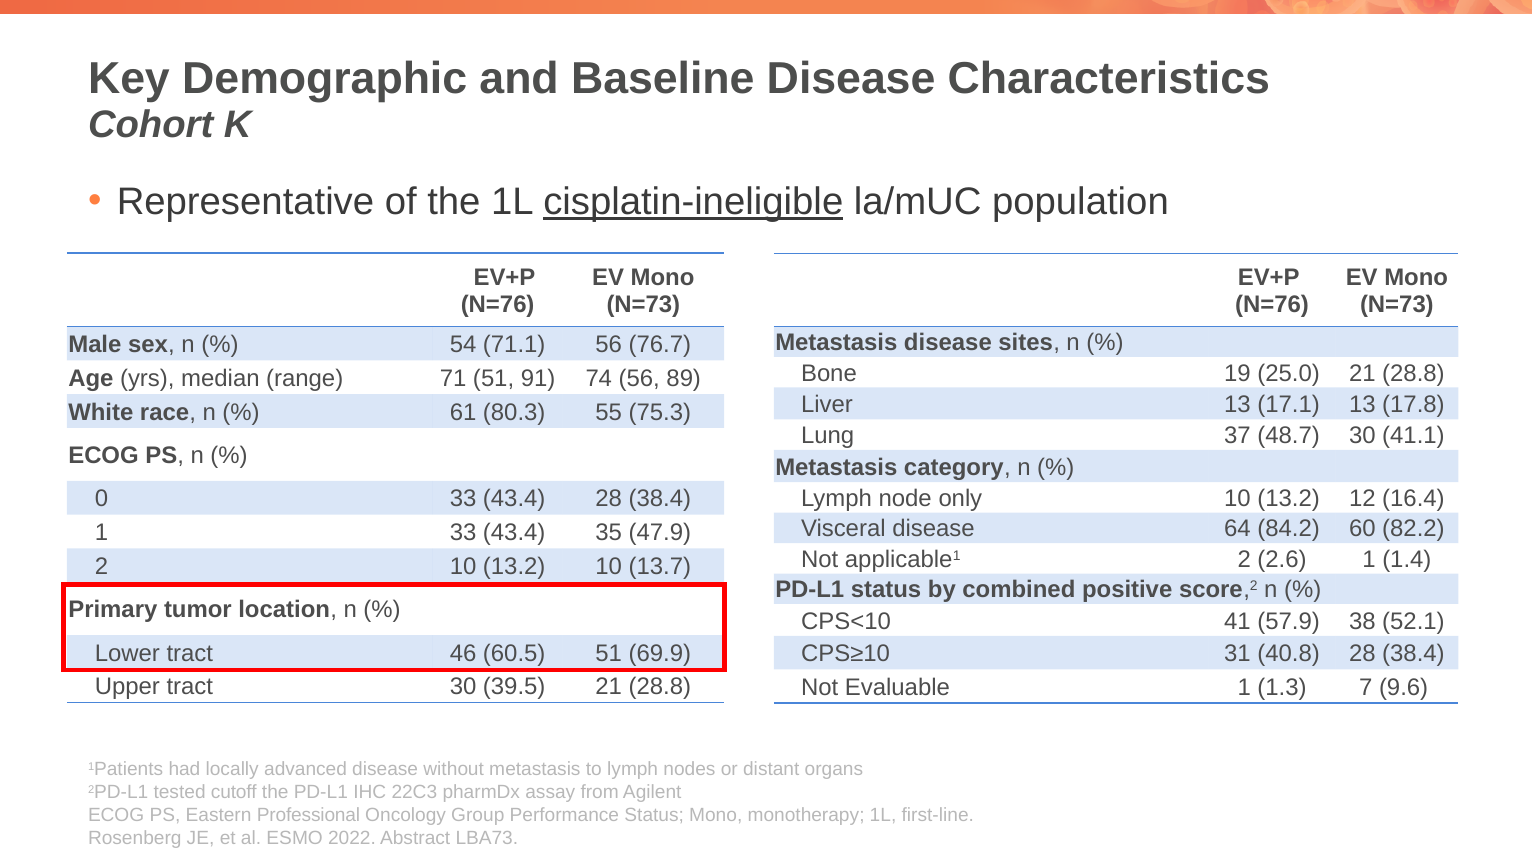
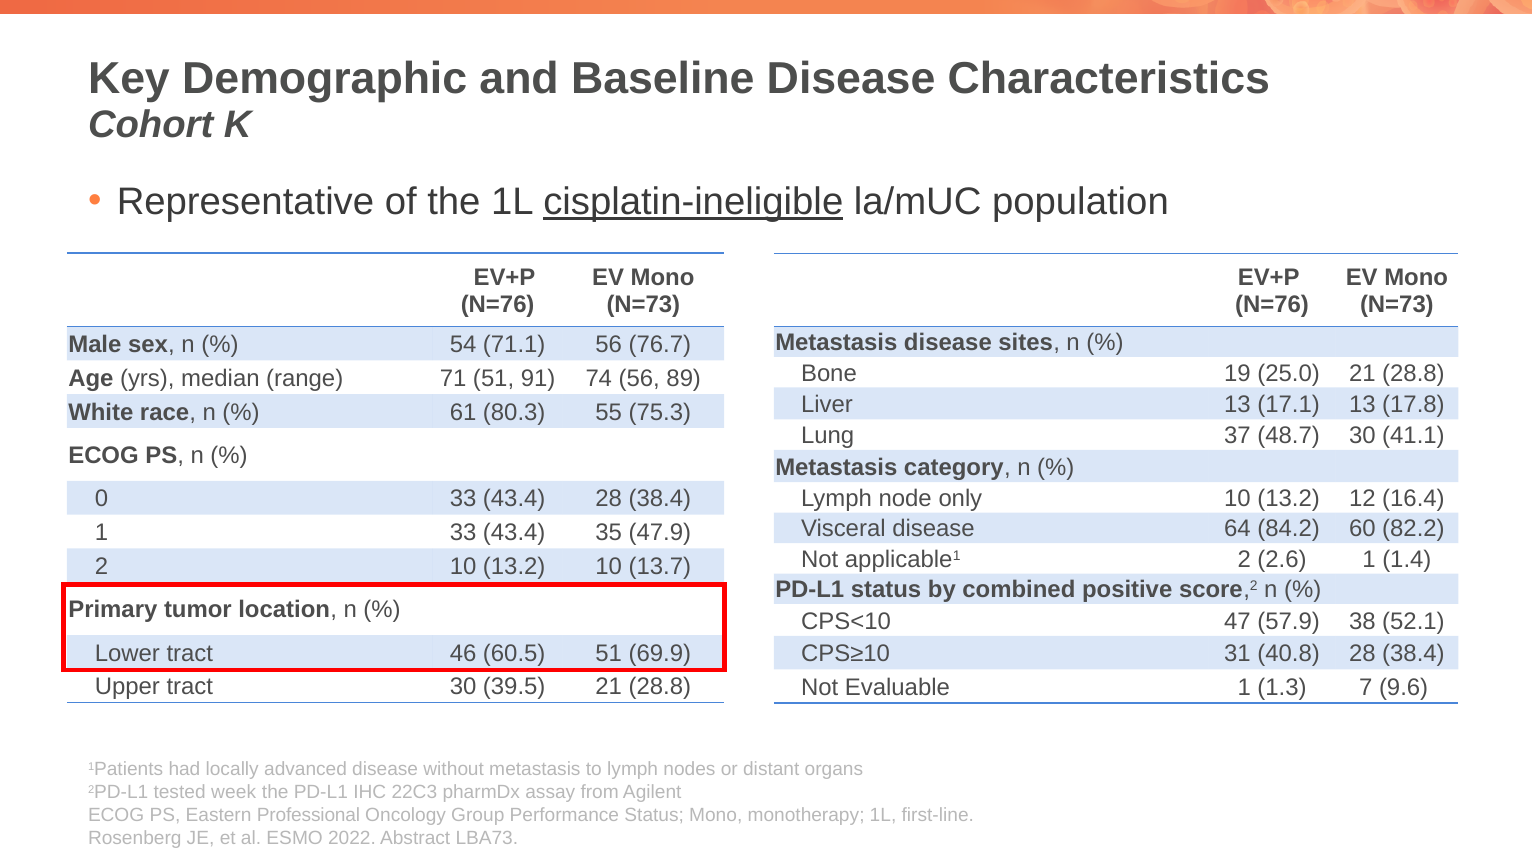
41: 41 -> 47 (1237, 621)
cutoff: cutoff -> week (234, 792)
